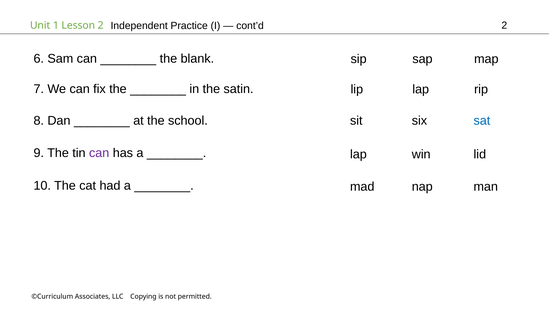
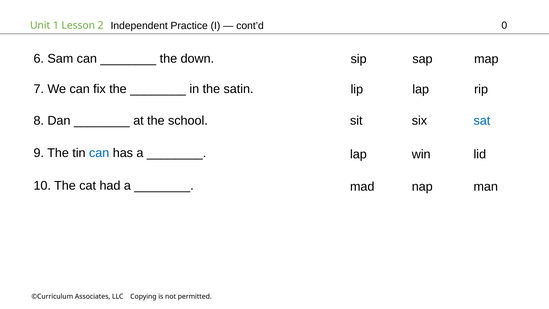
2: 2 -> 0 (504, 25)
blank: blank -> down (197, 59)
can colour: purple -> blue (99, 153)
